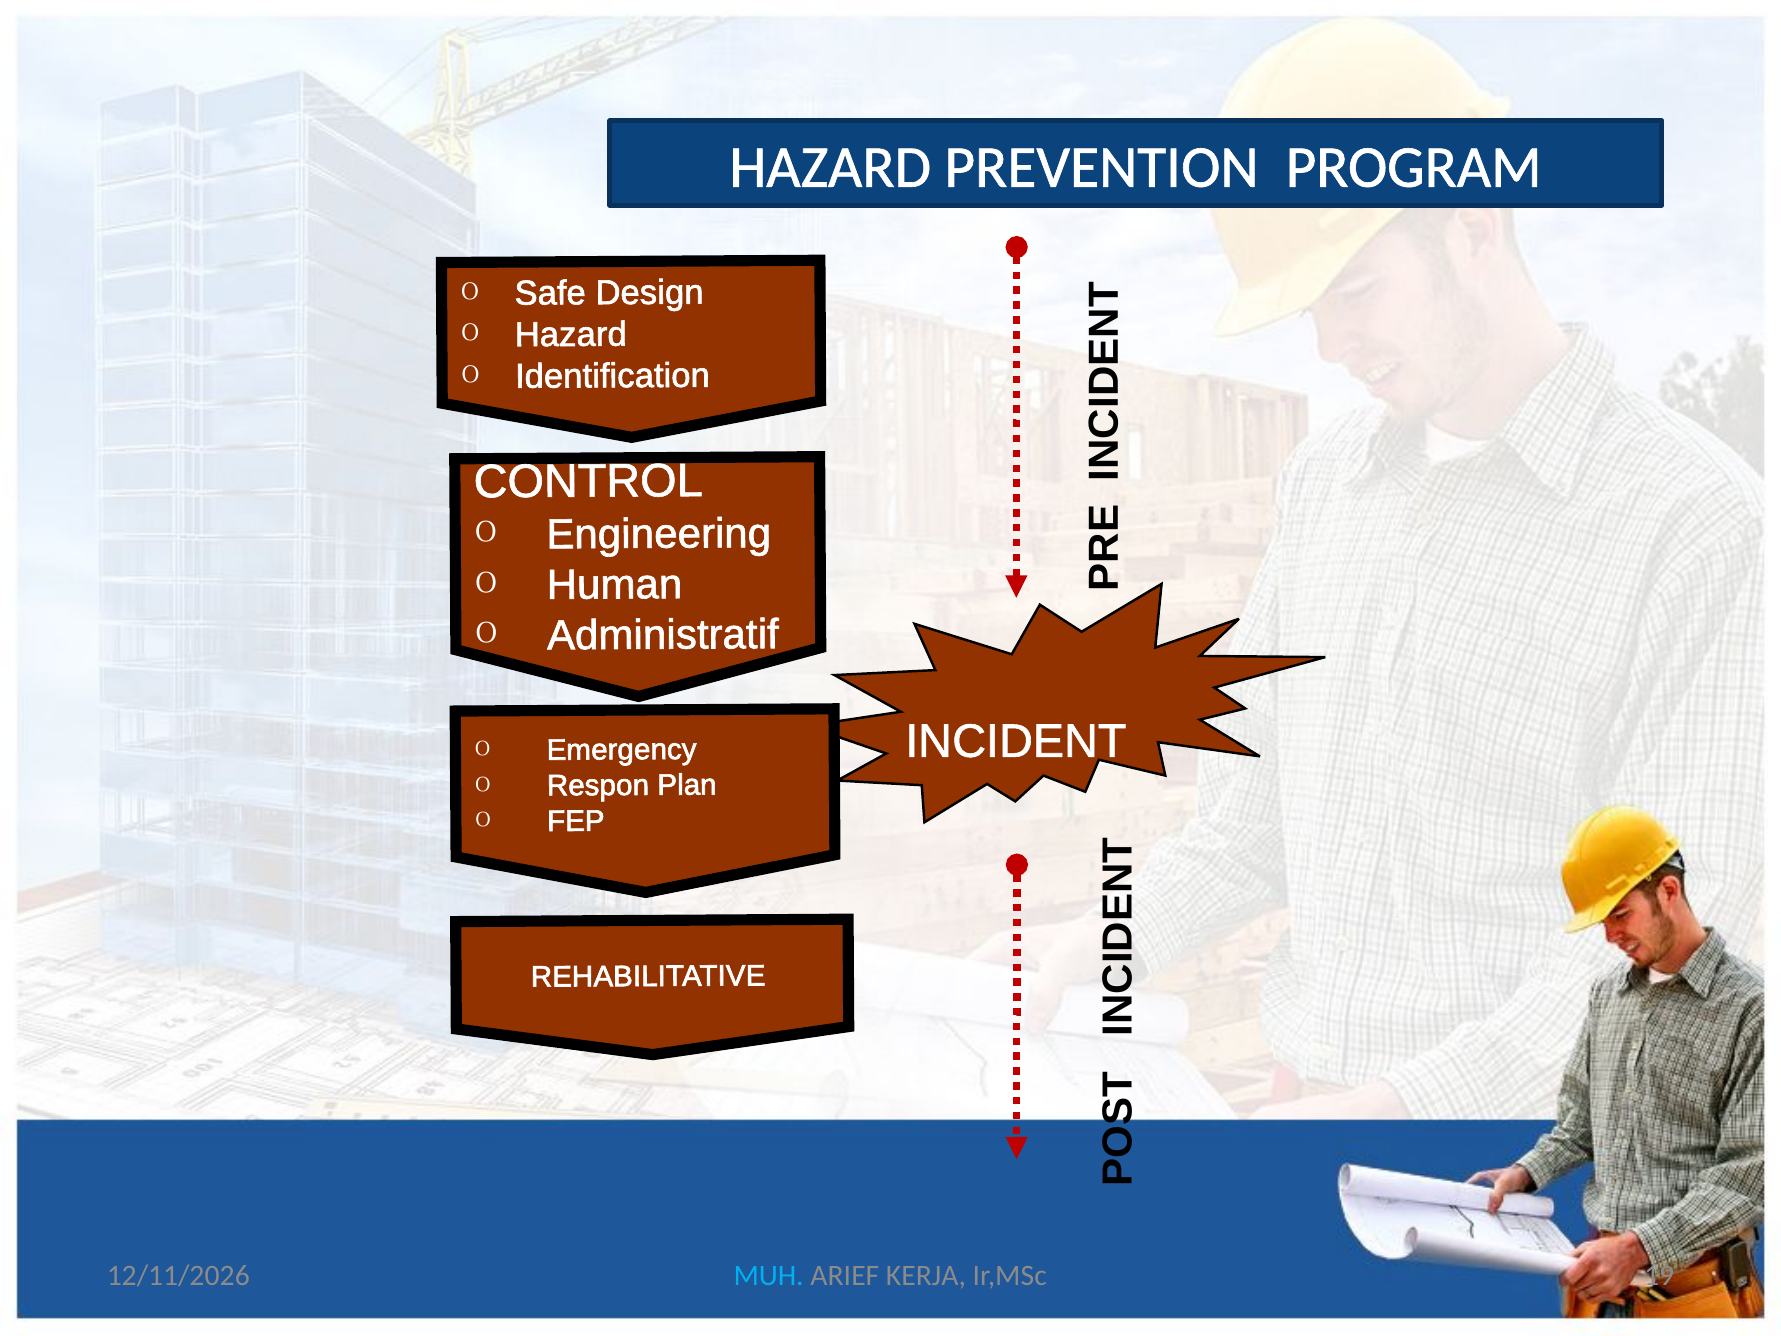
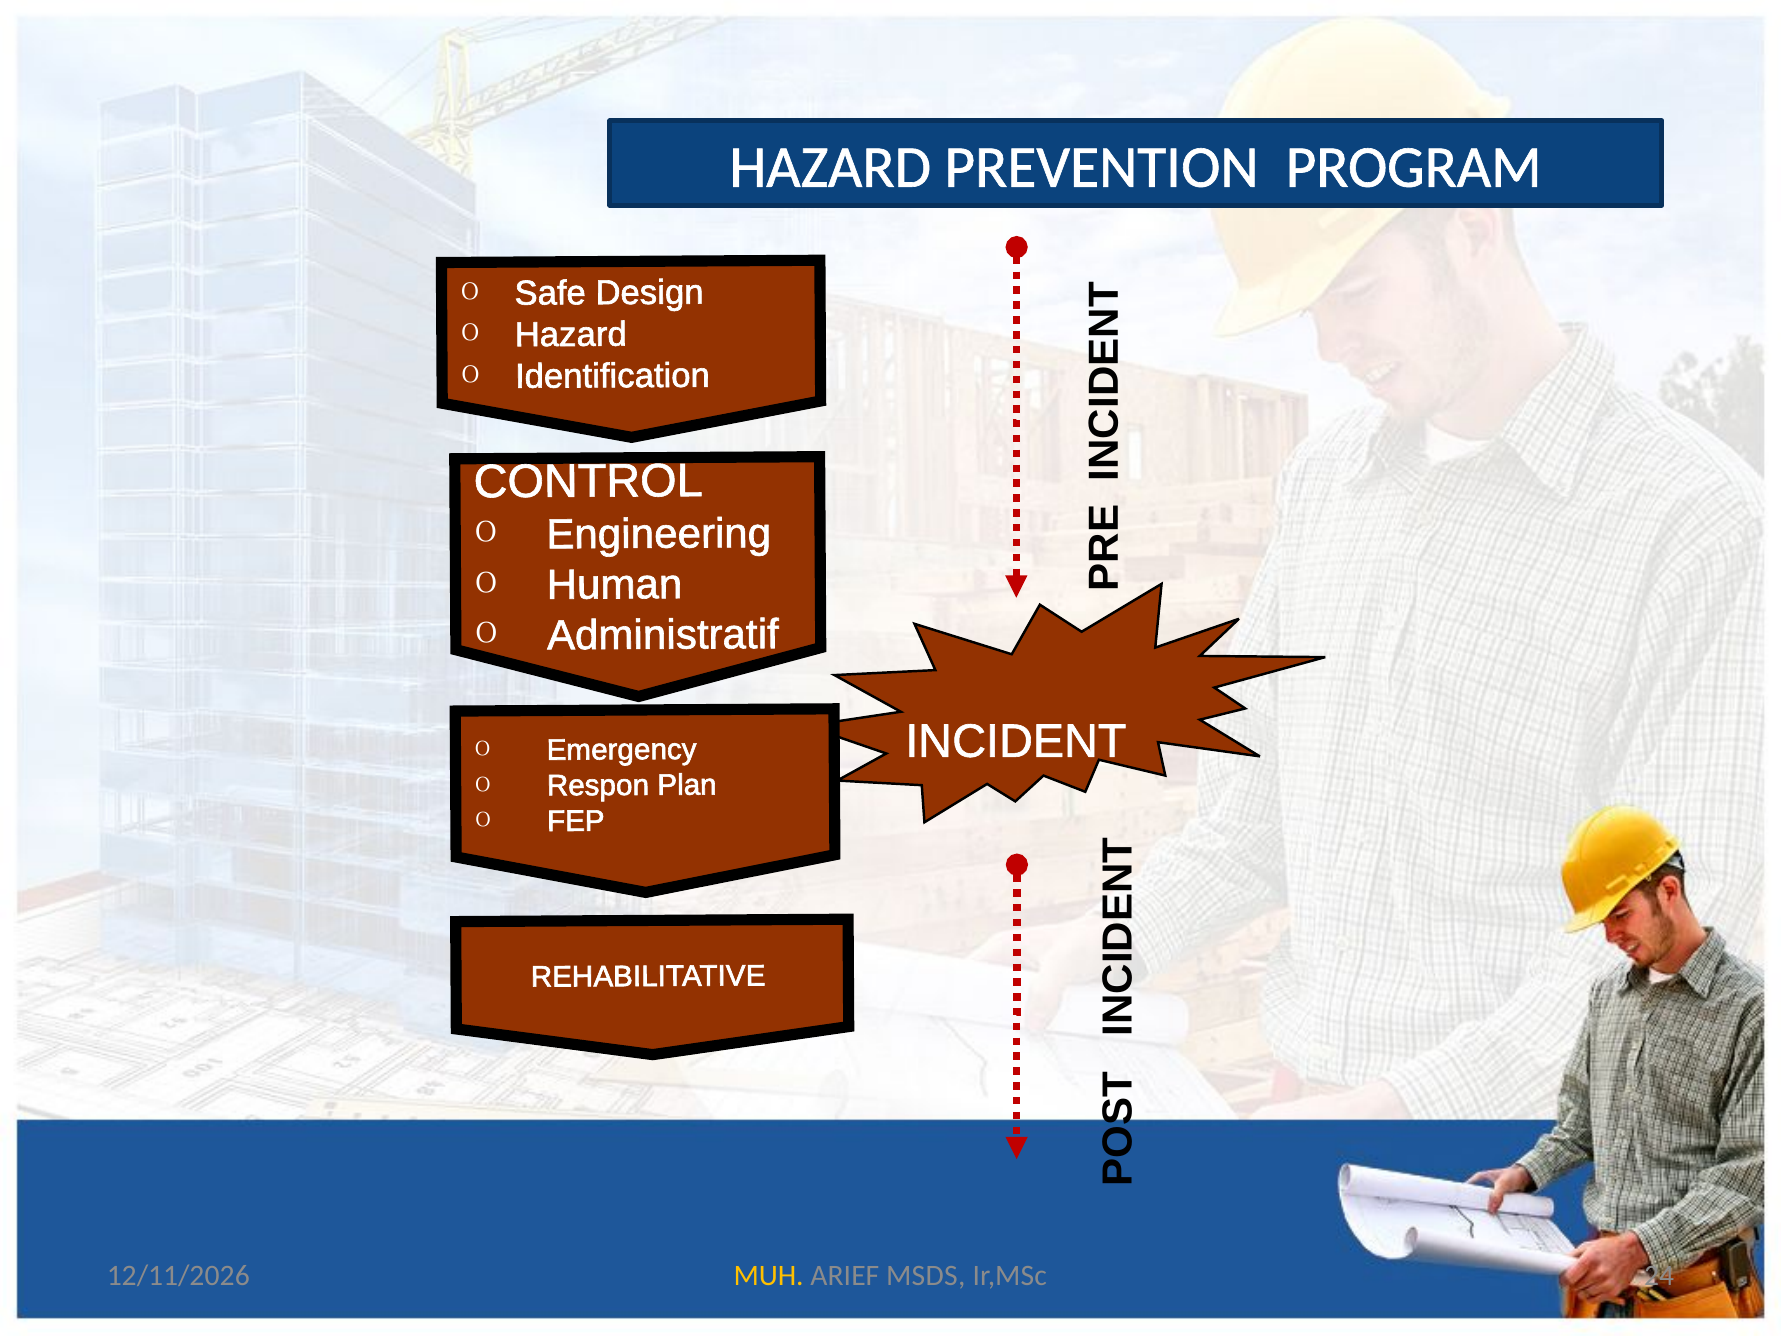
MUH colour: light blue -> yellow (769, 1276)
KERJA: KERJA -> MSDS (926, 1276)
19: 19 -> 24 (1659, 1275)
